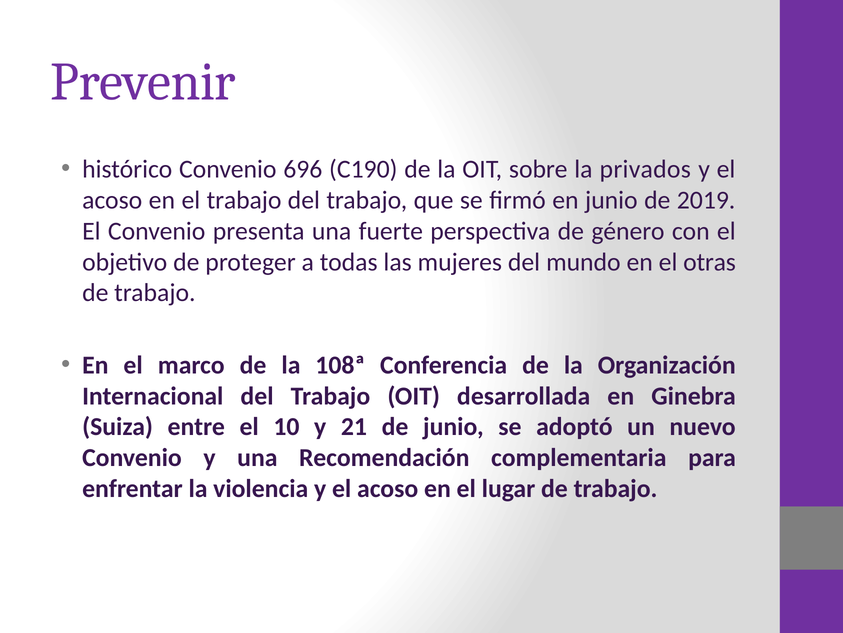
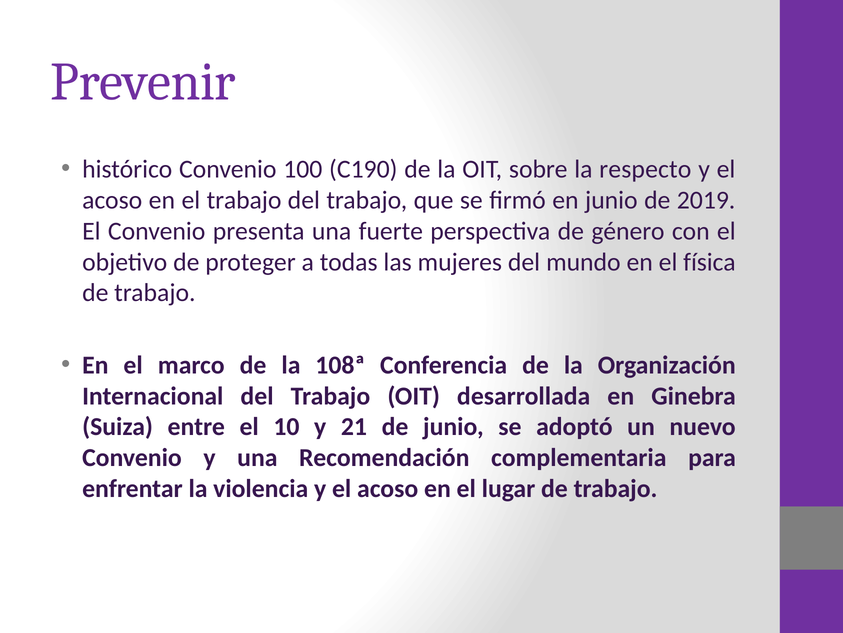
696: 696 -> 100 (303, 169)
privados: privados -> respecto (645, 169)
otras: otras -> física (709, 262)
